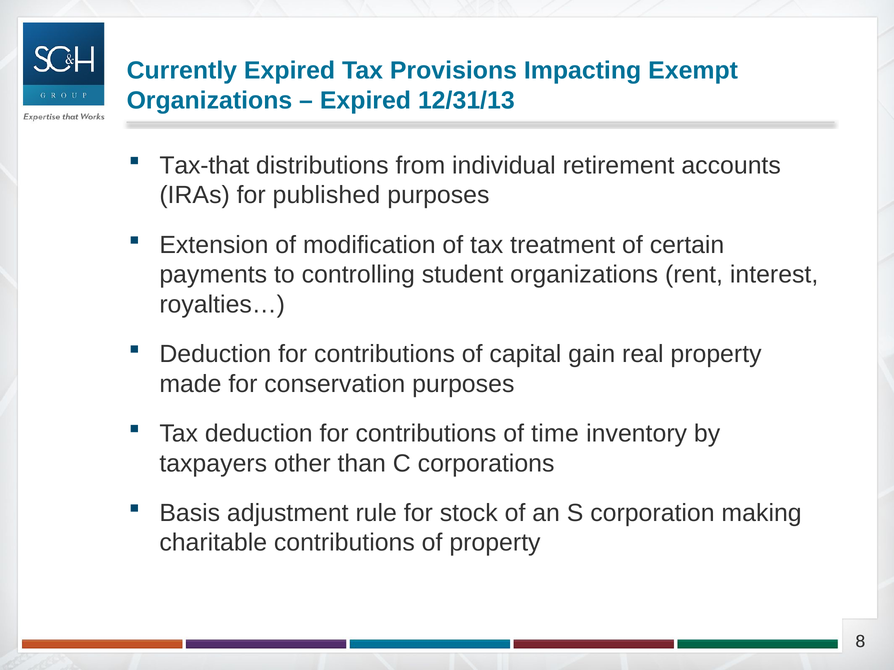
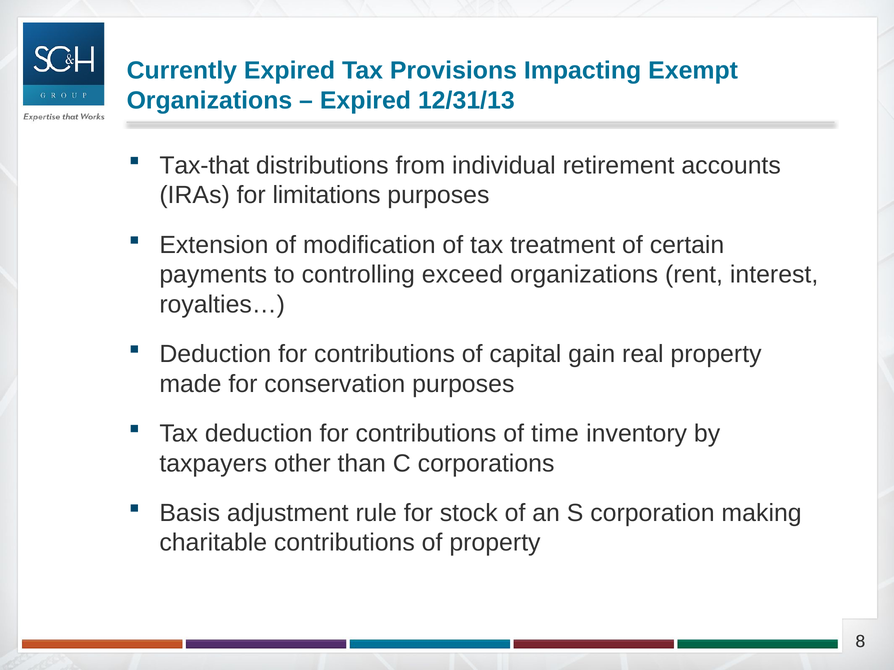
published: published -> limitations (327, 195)
student: student -> exceed (462, 275)
